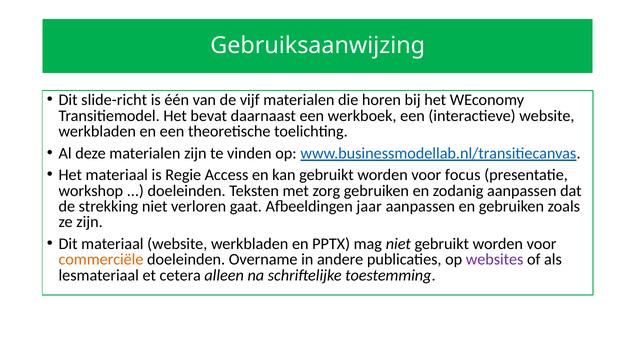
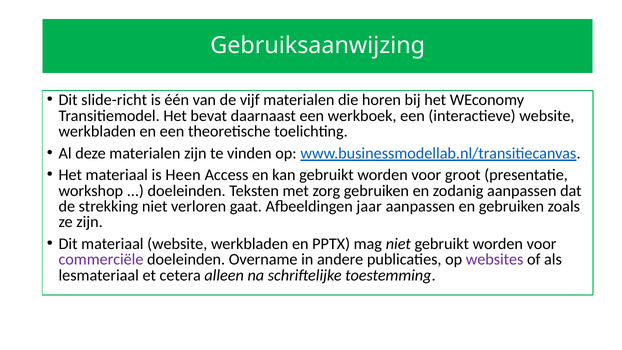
Regie: Regie -> Heen (183, 175)
focus: focus -> groot (463, 175)
commerciële colour: orange -> purple (101, 259)
